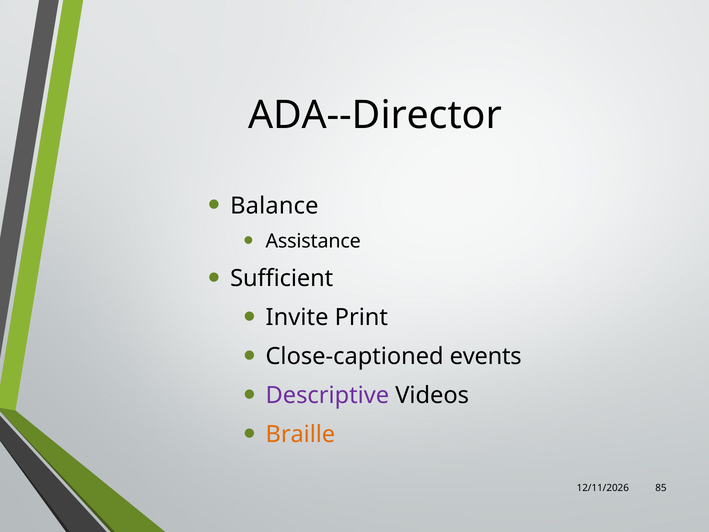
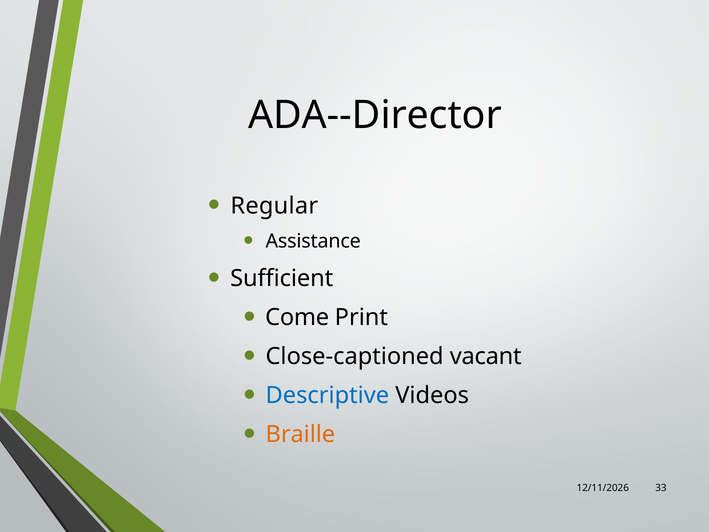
Balance: Balance -> Regular (274, 206)
Invite: Invite -> Come (297, 317)
events: events -> vacant (486, 356)
Descriptive colour: purple -> blue (327, 395)
85: 85 -> 33 (661, 488)
